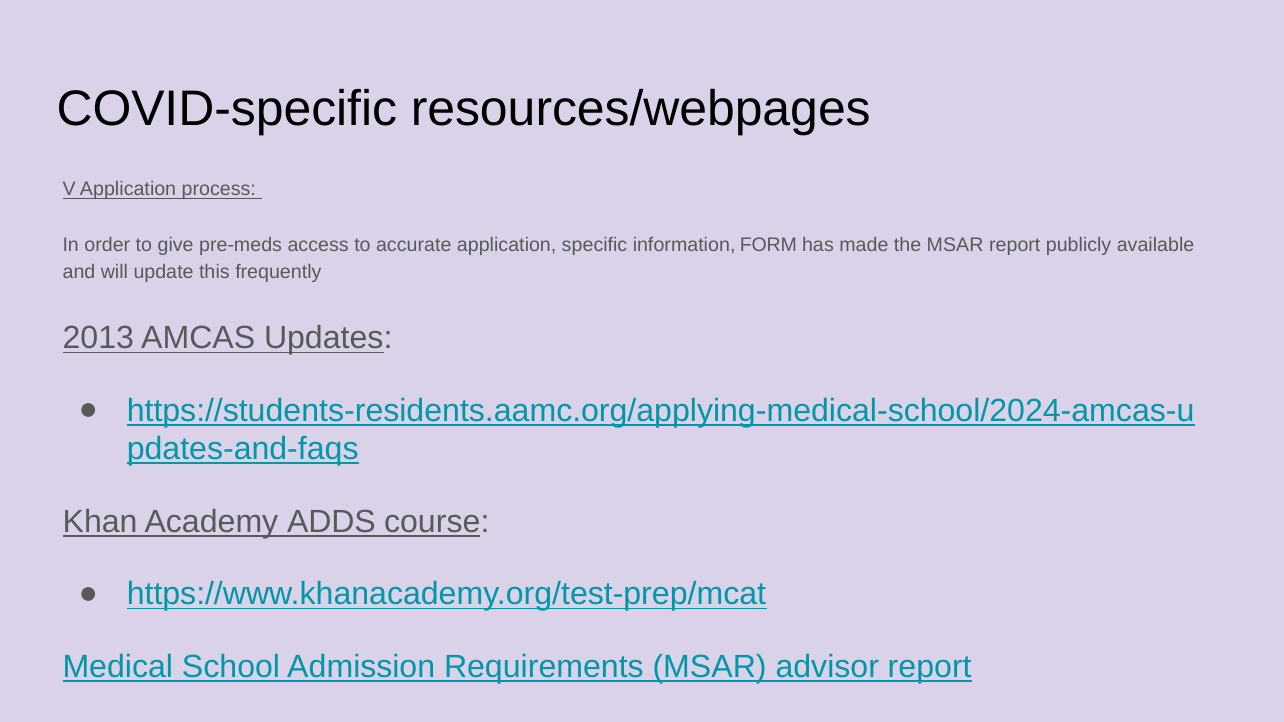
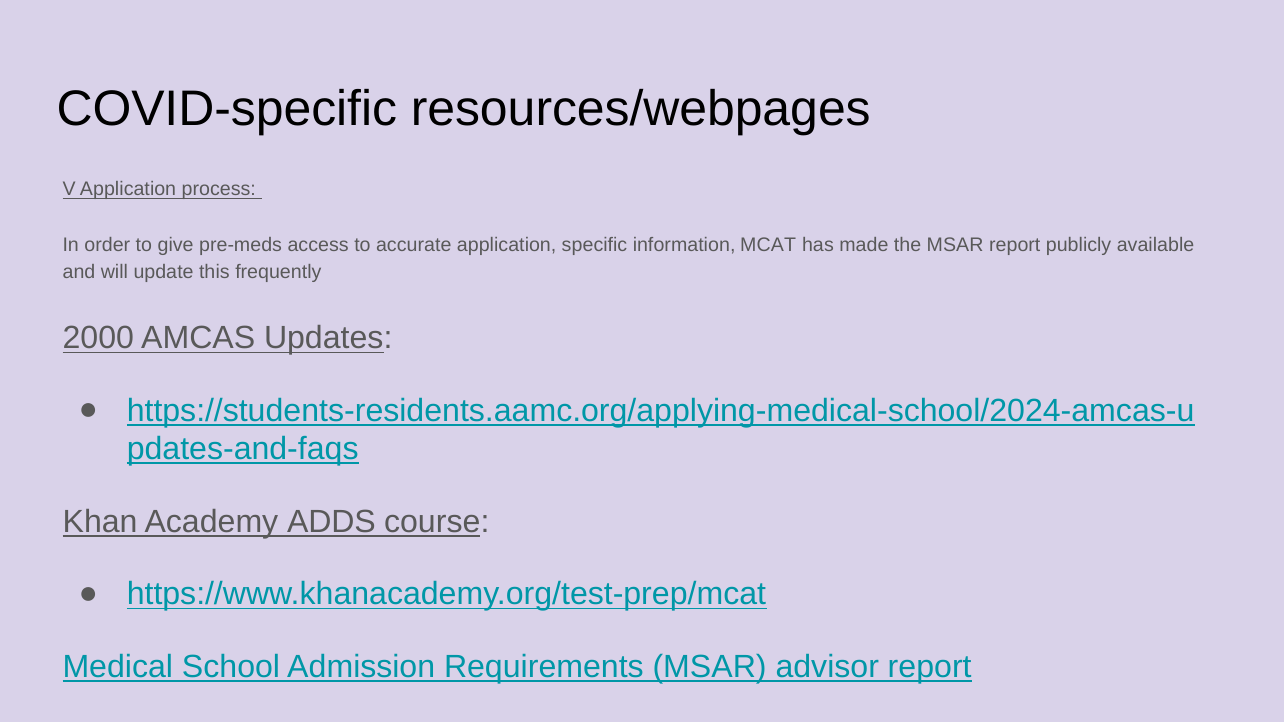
FORM: FORM -> MCAT (768, 245)
2013: 2013 -> 2000 (98, 338)
